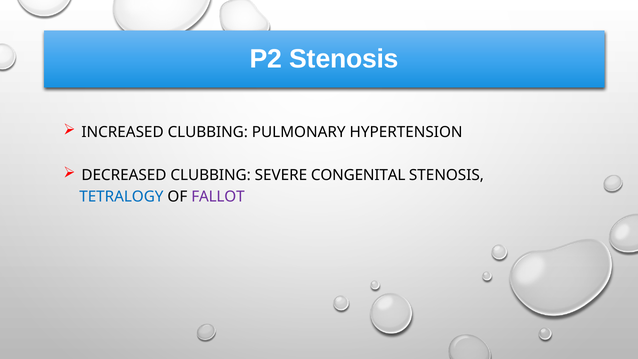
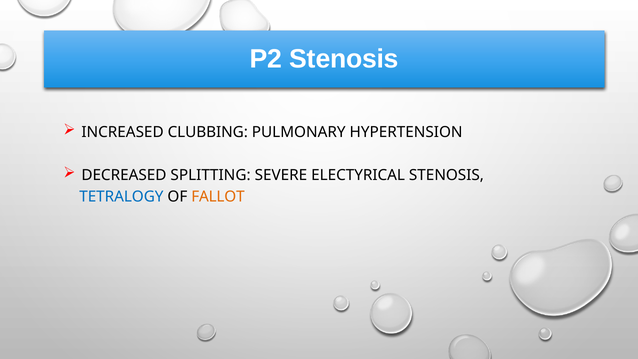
DECREASED CLUBBING: CLUBBING -> SPLITTING (211, 175)
CONGENITAL: CONGENITAL -> ELECTYRICAL (358, 175)
FALLOT colour: purple -> orange (218, 196)
